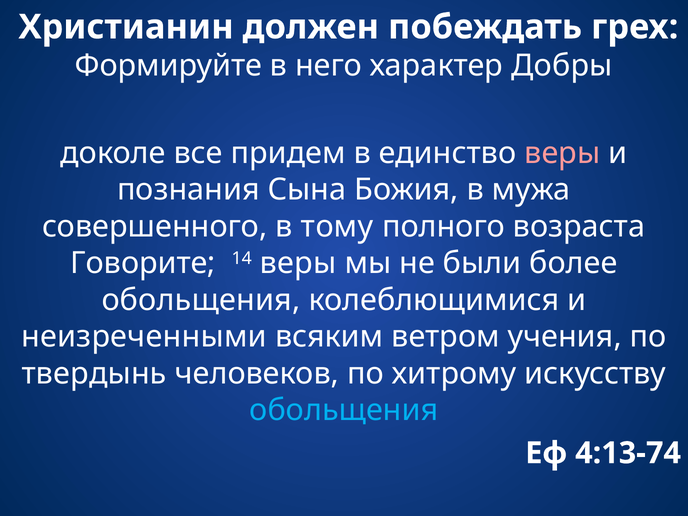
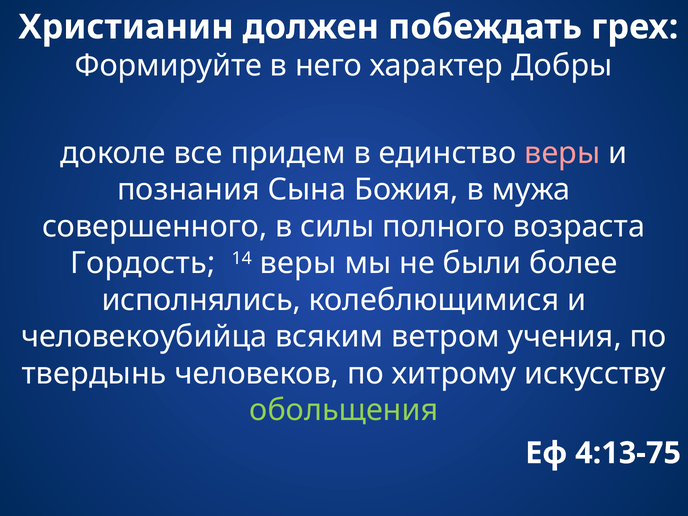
тому: тому -> силы (337, 227)
Говорите: Говорите -> Гордость (143, 263)
обольщения: обольщения -> исполнялись (201, 300)
неизреченными: неизреченными -> человекоубийца (144, 337)
обольщения colour: light blue -> light green (344, 410)
4:13-74: 4:13-74 -> 4:13-75 (628, 453)
